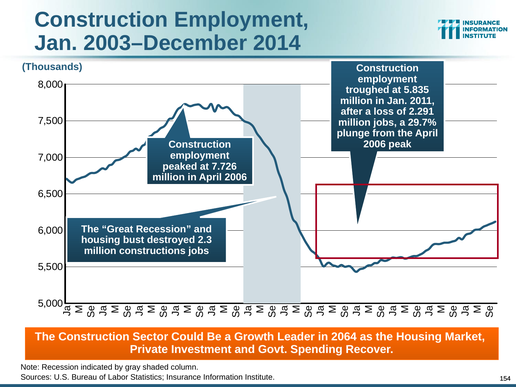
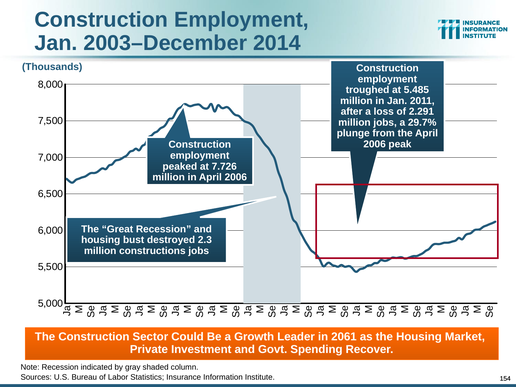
5.835: 5.835 -> 5.485 (416, 90)
2064: 2064 -> 2061 (344, 337)
